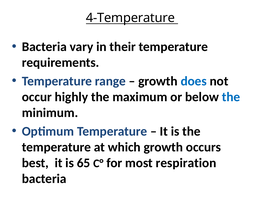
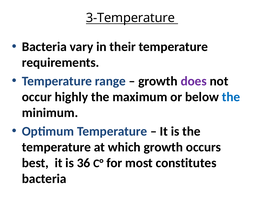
4-Temperature: 4-Temperature -> 3-Temperature (130, 18)
does colour: blue -> purple (194, 81)
65: 65 -> 36 (84, 163)
respiration: respiration -> constitutes (186, 163)
